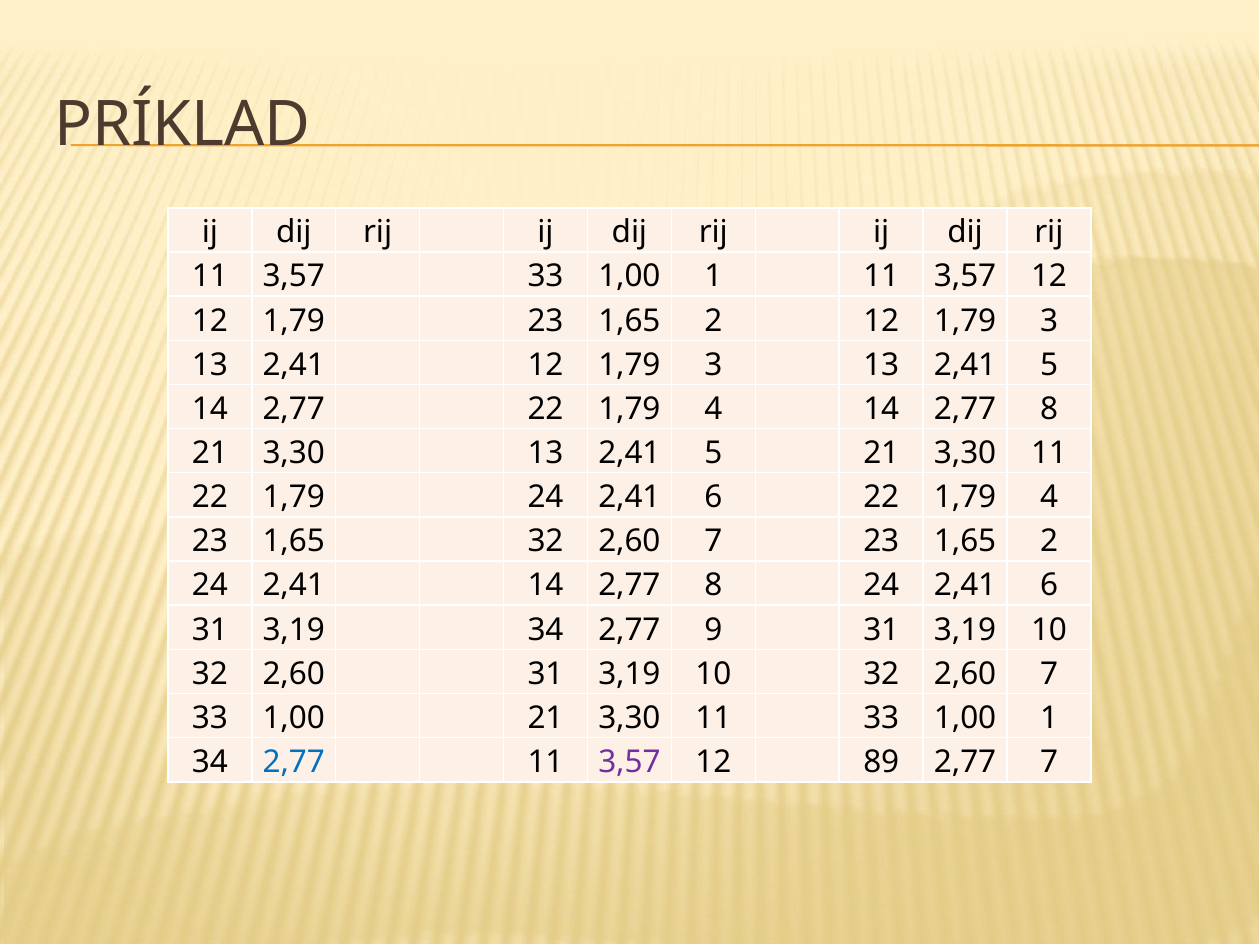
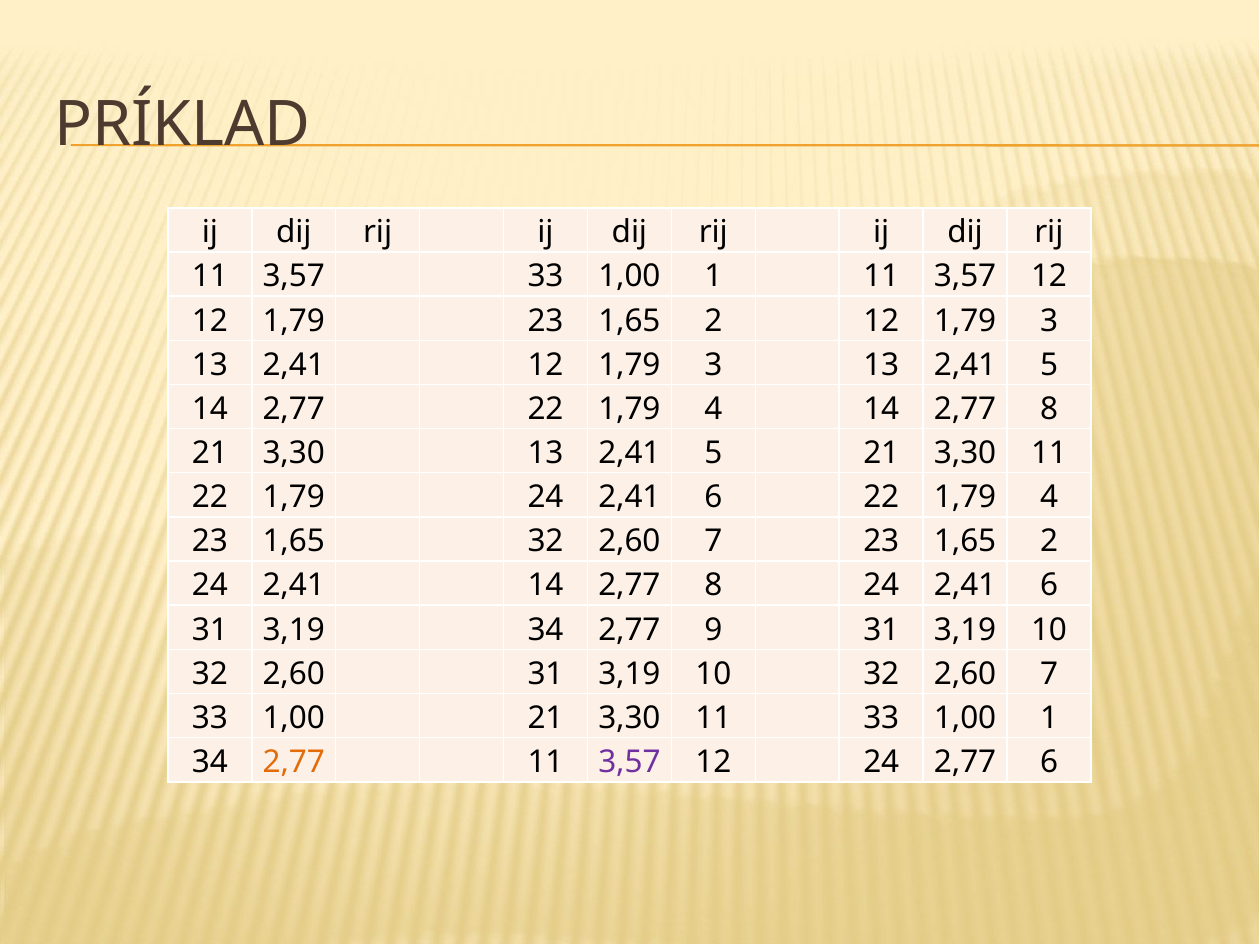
2,77 colour: blue -> orange (294, 762)
12 89: 89 -> 24 (881, 762)
2,77 7: 7 -> 6 (1049, 762)
